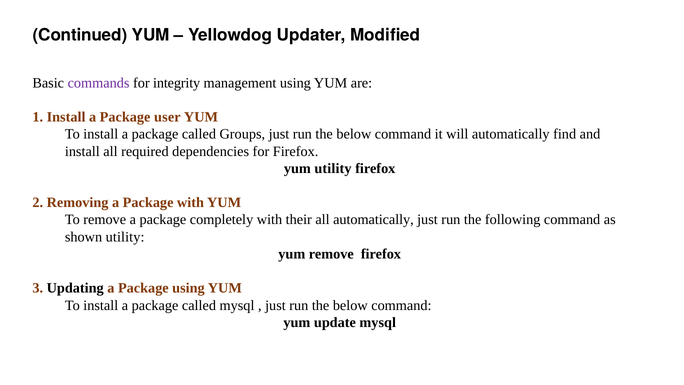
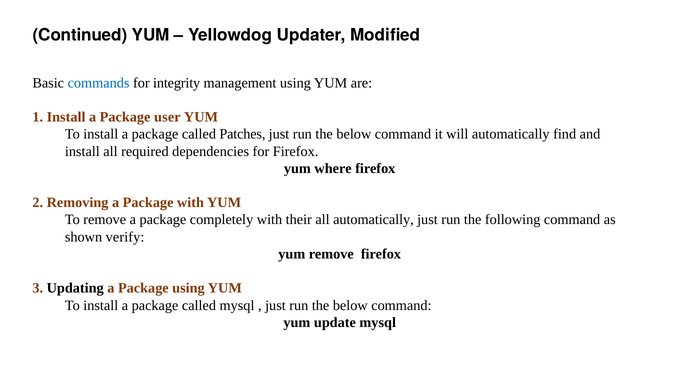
commands colour: purple -> blue (99, 83)
Groups: Groups -> Patches (242, 134)
yum utility: utility -> where (333, 168)
shown utility: utility -> verify (125, 237)
